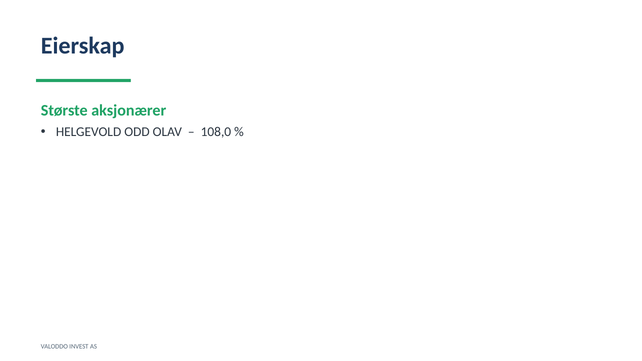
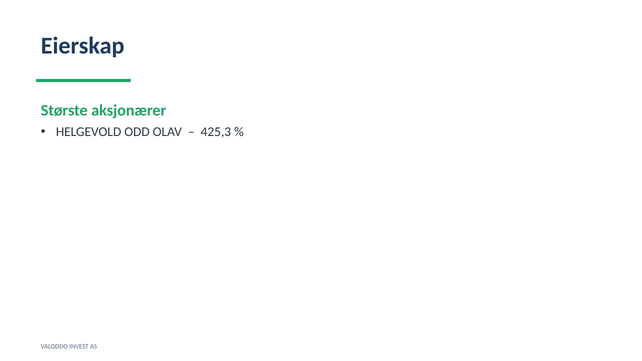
108,0: 108,0 -> 425,3 (216, 132)
